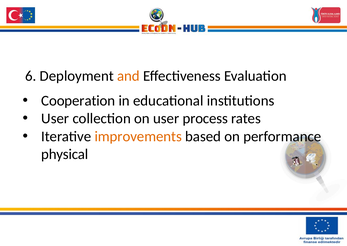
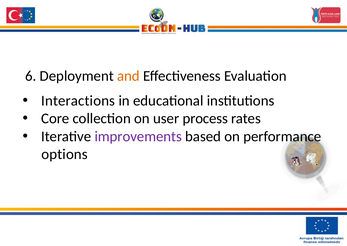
Cooperation: Cooperation -> Interactions (78, 100)
User: User -> Core (55, 118)
improvements colour: orange -> purple (138, 136)
physical: physical -> options (65, 154)
